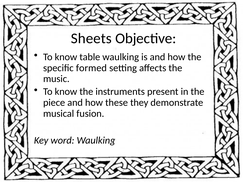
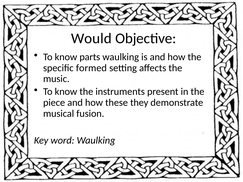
Sheets: Sheets -> Would (91, 38)
table: table -> parts (90, 57)
